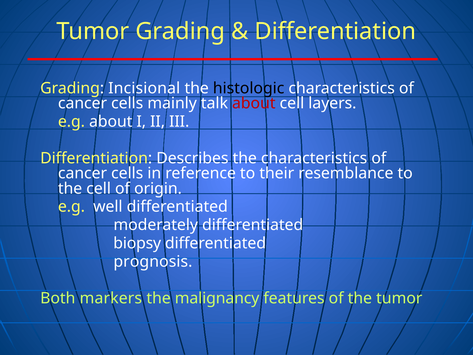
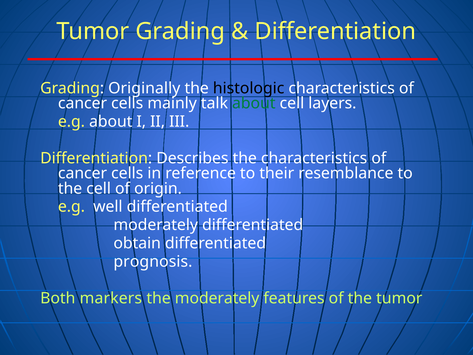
Incisional: Incisional -> Originally (144, 88)
about colour: red -> green (254, 103)
biopsy: biopsy -> obtain (137, 243)
the malignancy: malignancy -> moderately (217, 298)
